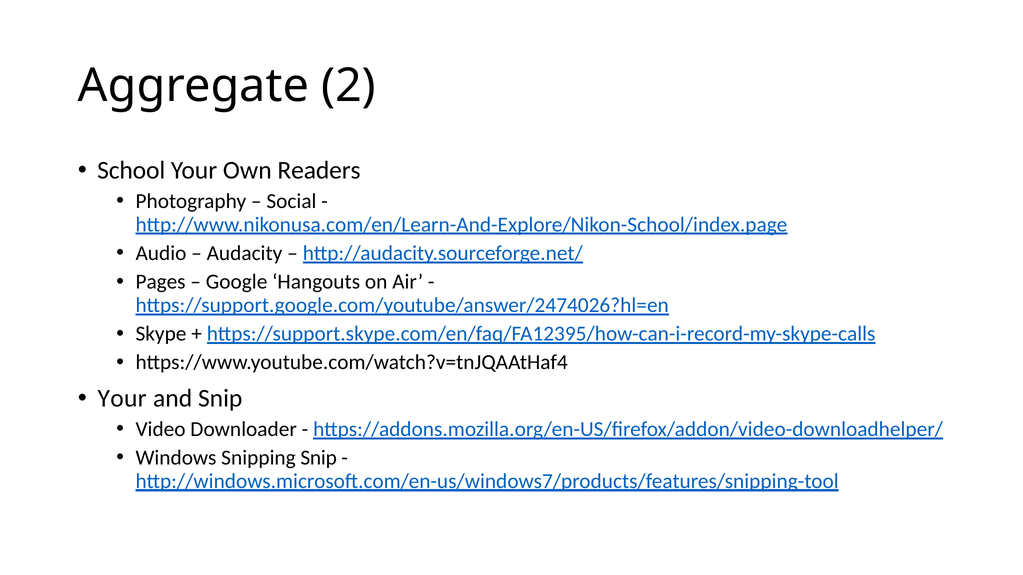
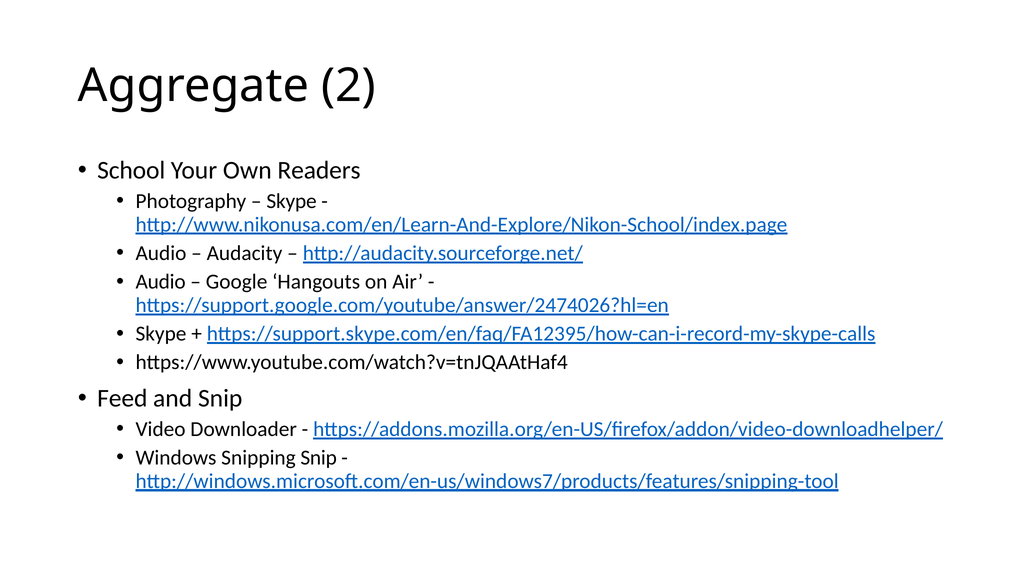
Social: Social -> Skype (292, 201)
Pages: Pages -> Audio (161, 282)
Your: Your -> Feed (122, 399)
